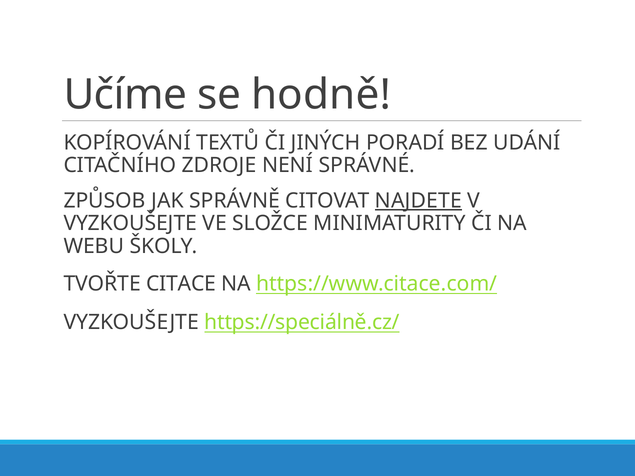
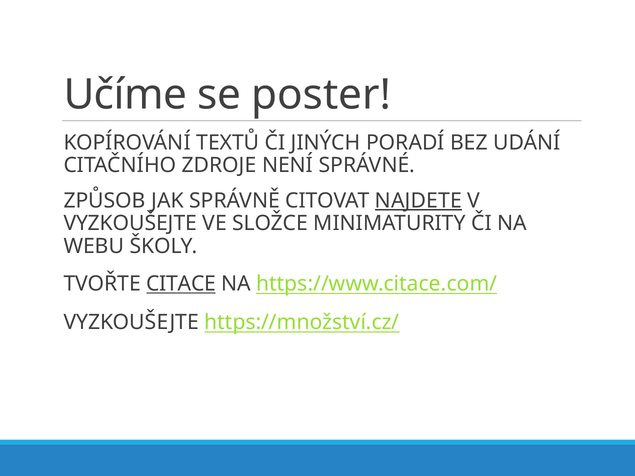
hodně: hodně -> poster (321, 95)
CITACE underline: none -> present (181, 284)
https://speciálně.cz/: https://speciálně.cz/ -> https://množství.cz/ (302, 322)
